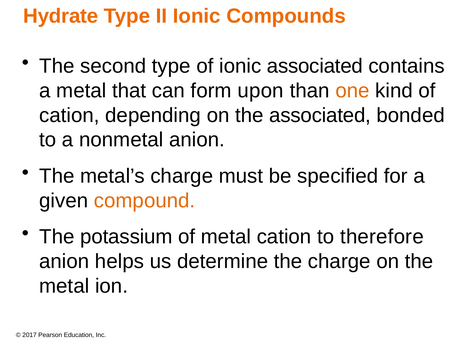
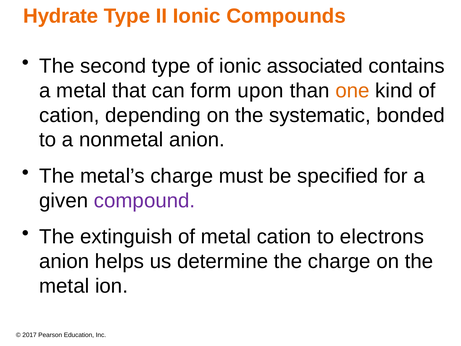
the associated: associated -> systematic (320, 115)
compound colour: orange -> purple (145, 200)
potassium: potassium -> extinguish (126, 237)
therefore: therefore -> electrons (382, 237)
